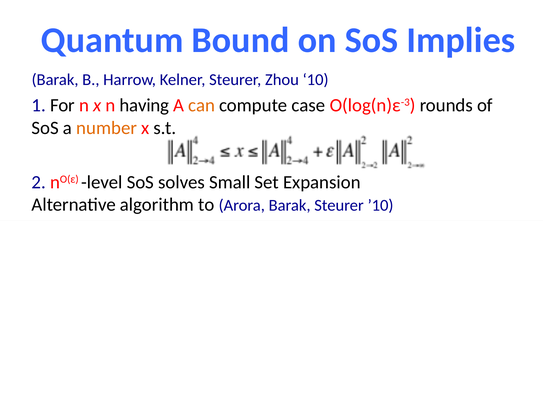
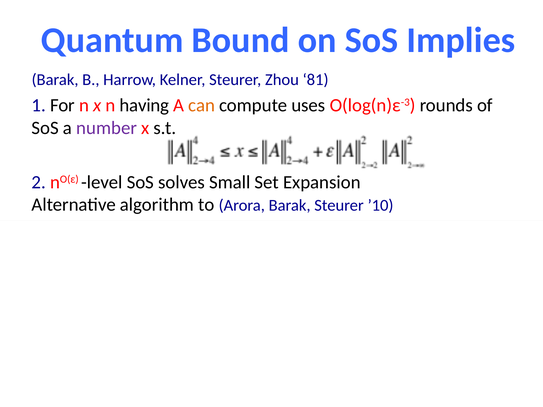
10: 10 -> 81 (316, 80)
case: case -> uses (308, 105)
number colour: orange -> purple (107, 128)
